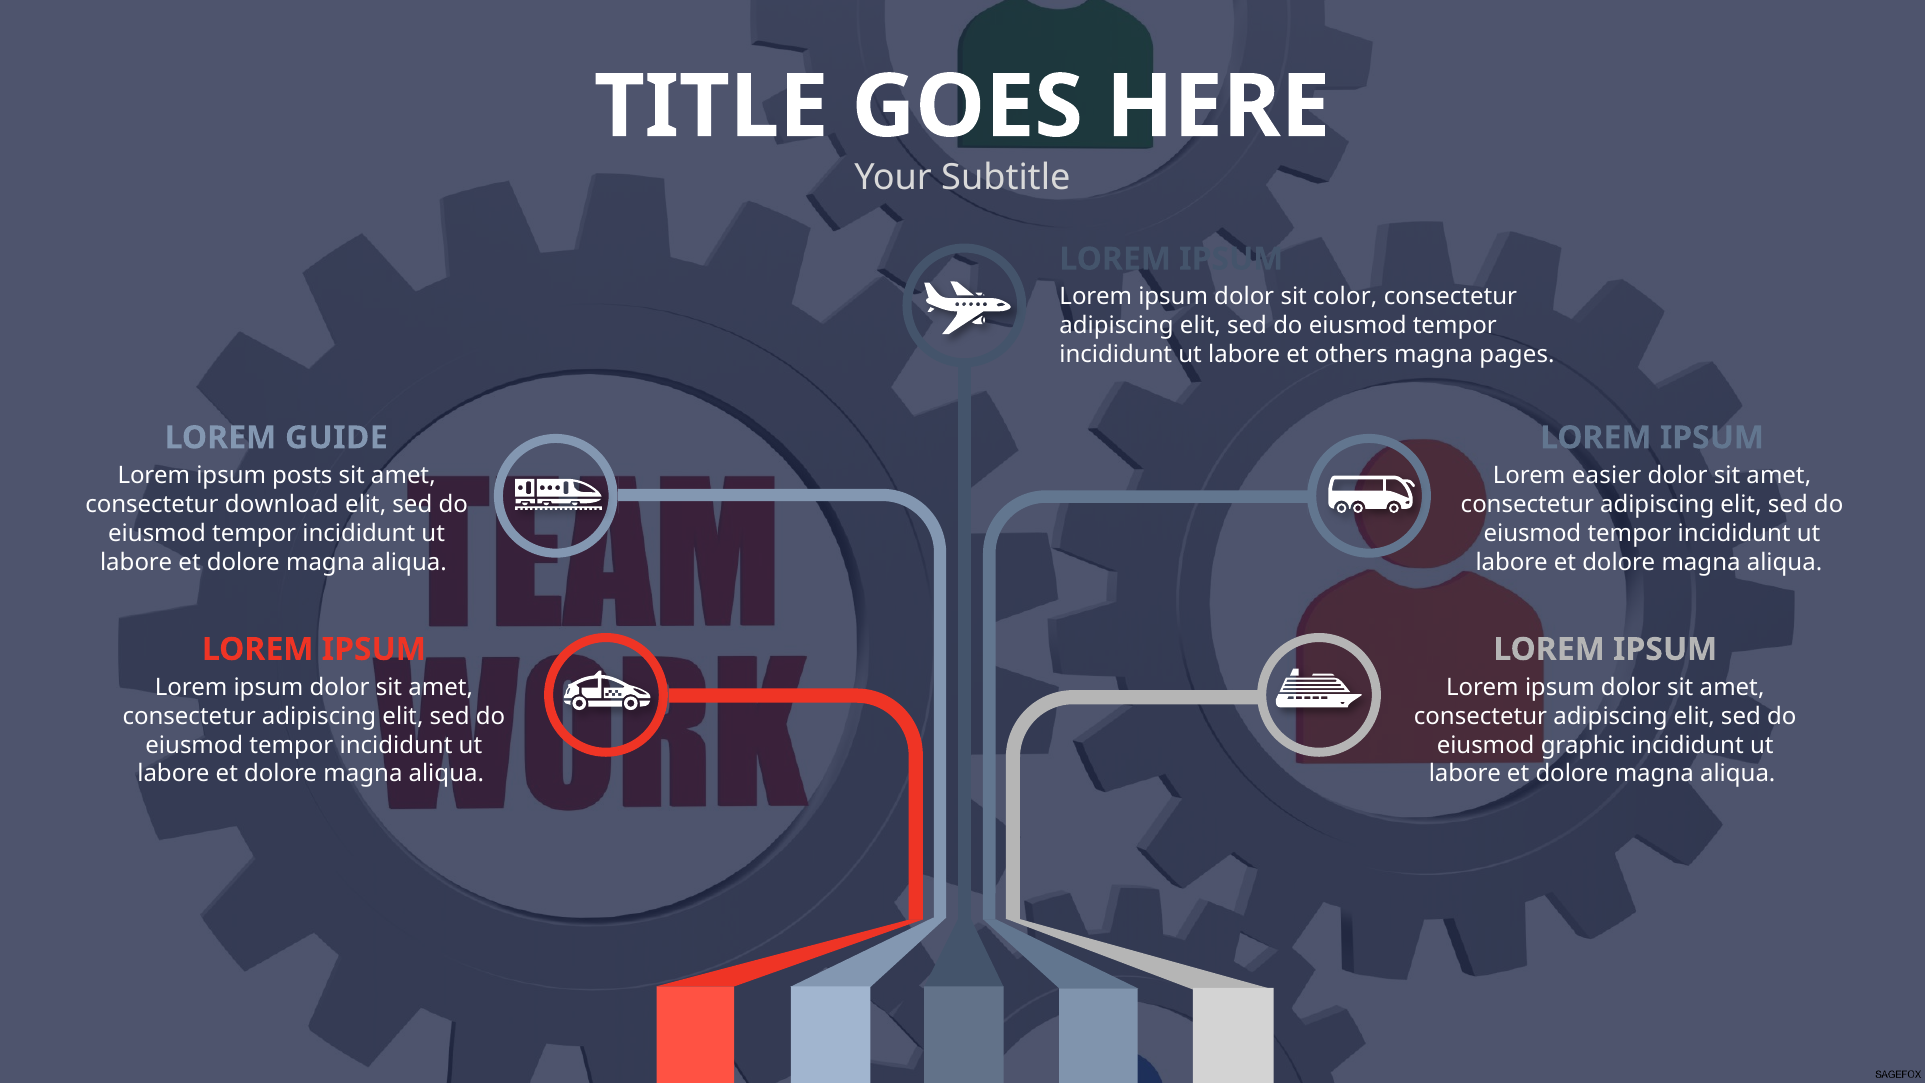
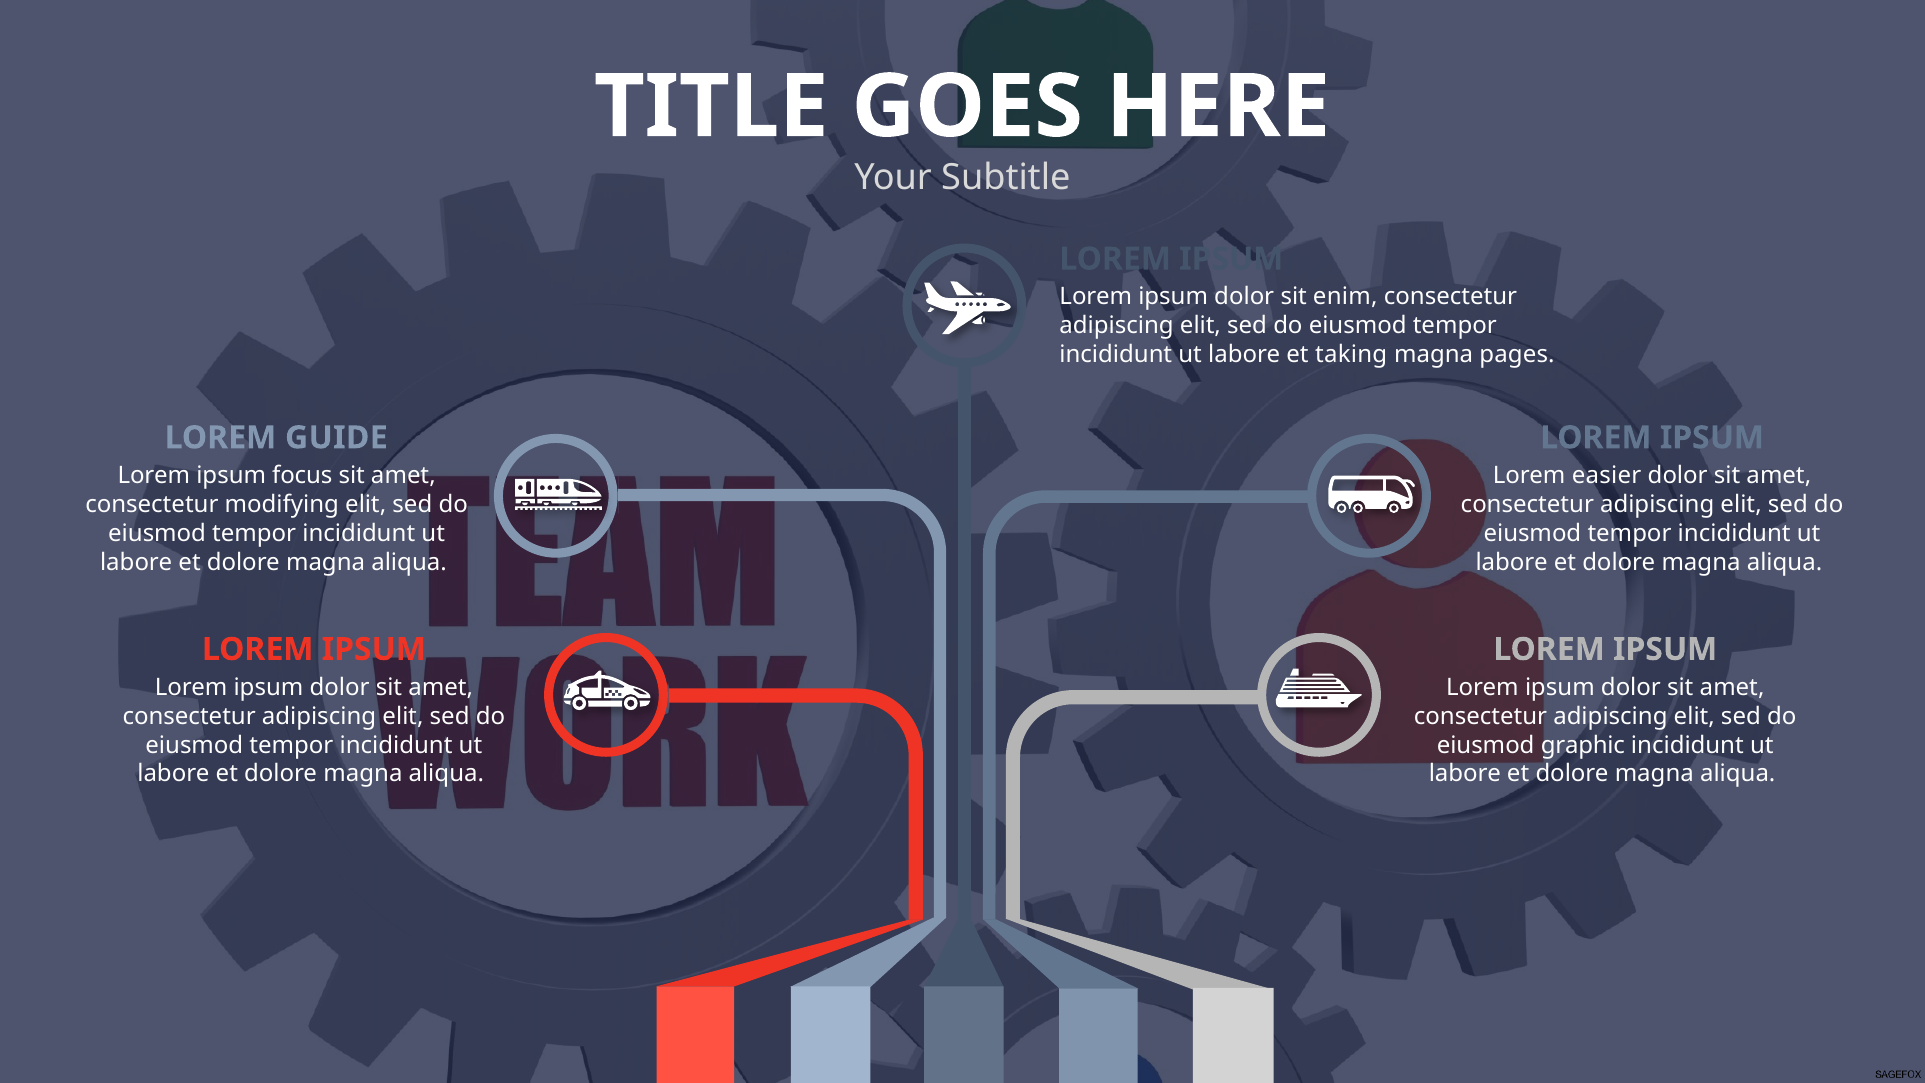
color: color -> enim (1345, 297)
others: others -> taking (1351, 355)
posts: posts -> focus (302, 476)
download: download -> modifying (282, 504)
